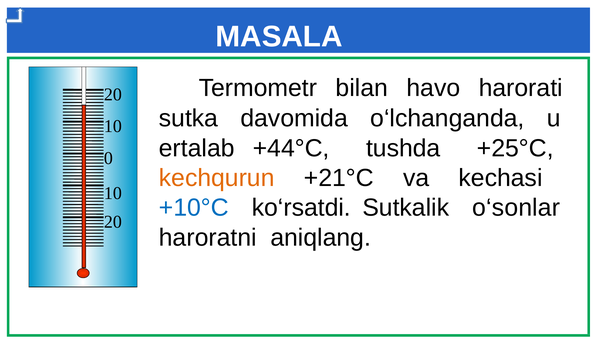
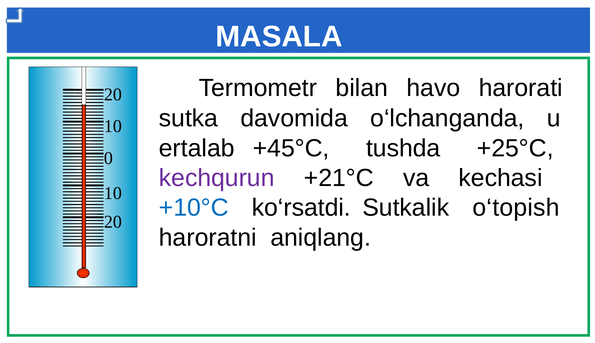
+44°C: +44°C -> +45°C (291, 148)
kechqurun colour: orange -> purple (217, 178)
o‘sonlar: o‘sonlar -> o‘topish (516, 208)
